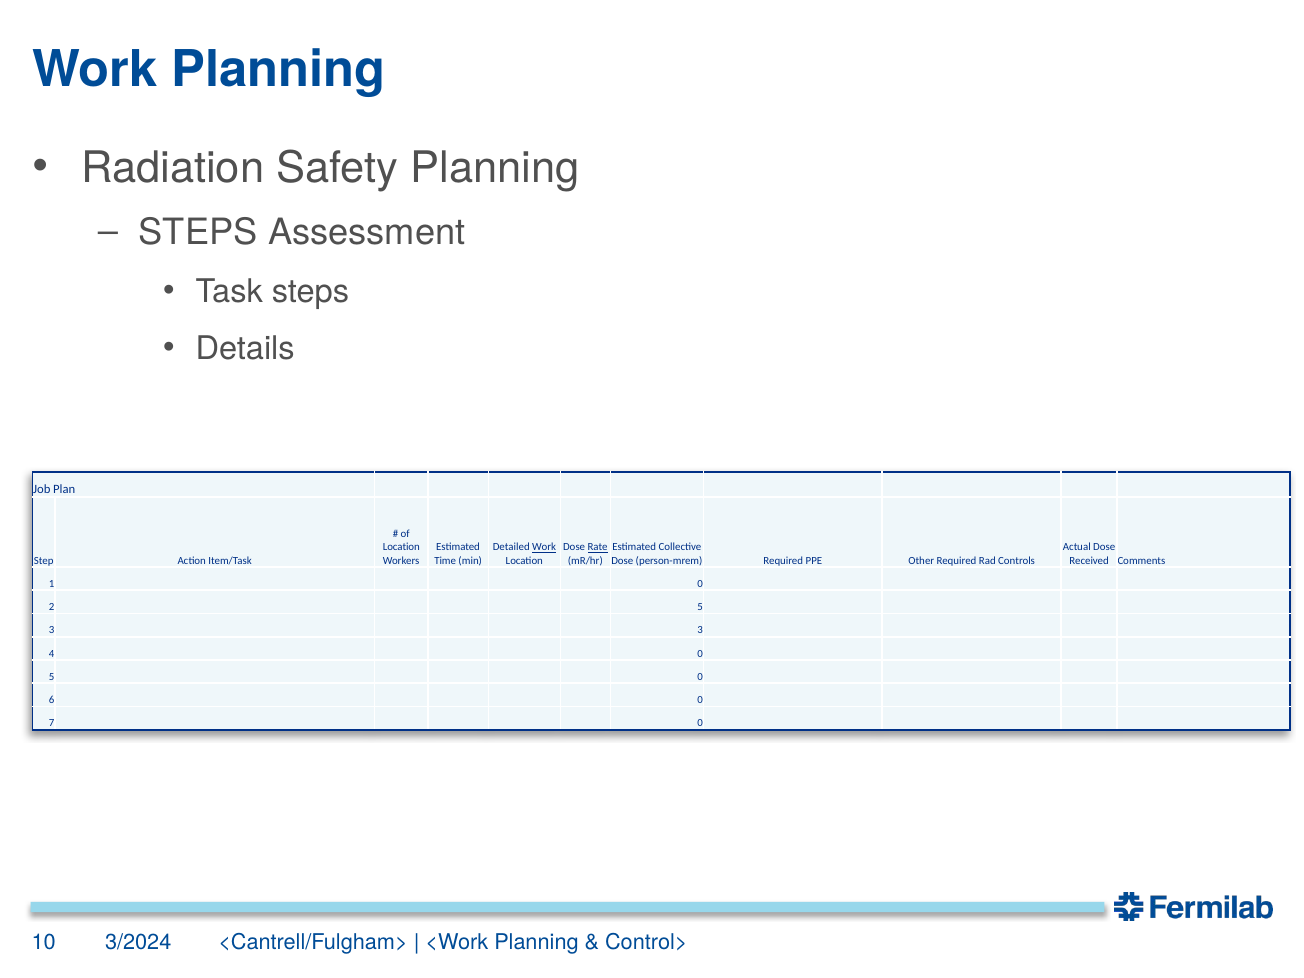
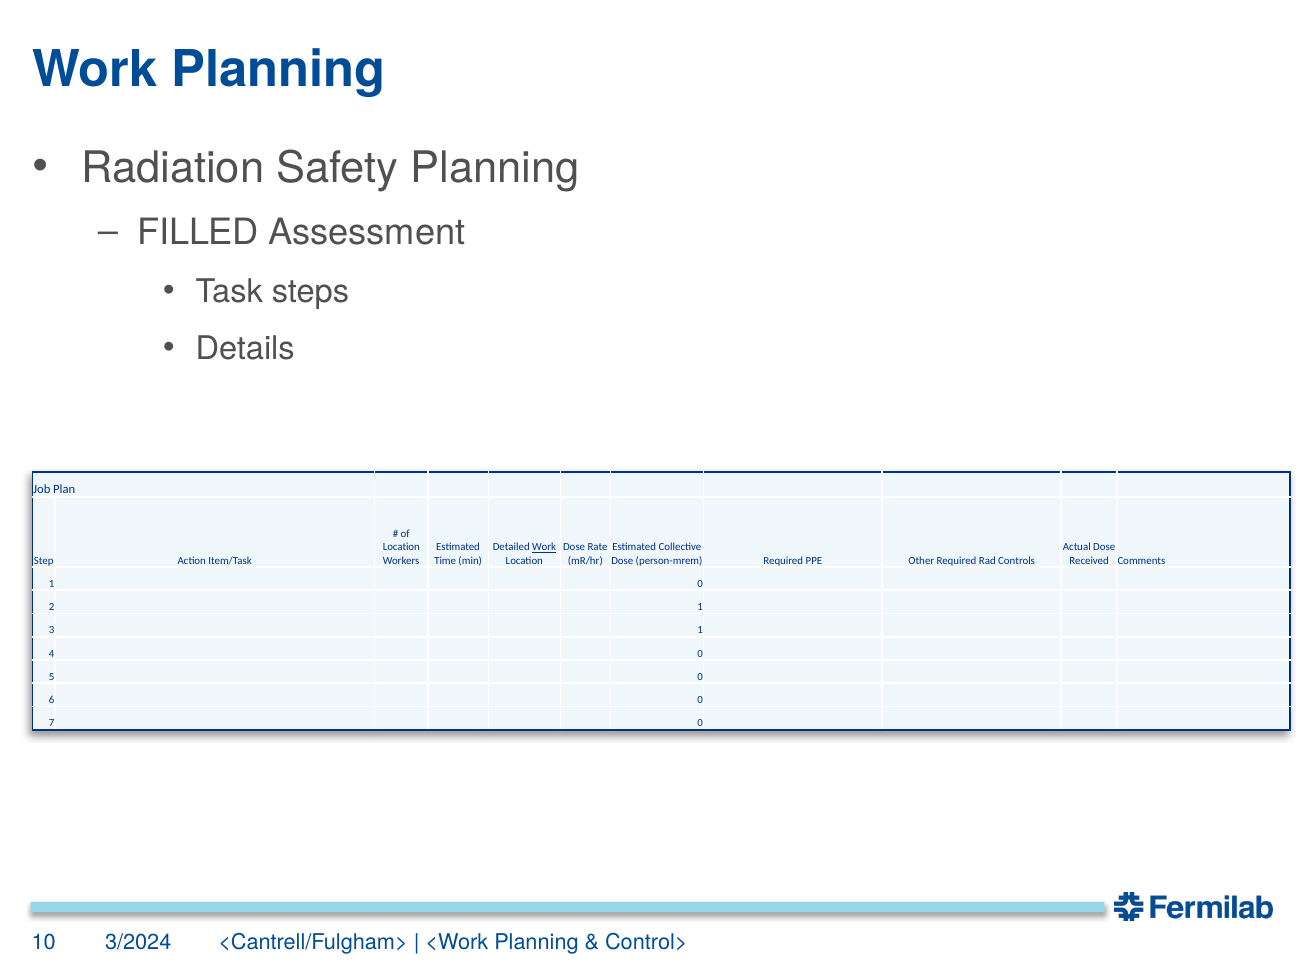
STEPS: STEPS -> FILLED (198, 233)
Rate underline: present -> none (598, 547)
2 5: 5 -> 1 (700, 607)
3 3: 3 -> 1 (700, 630)
